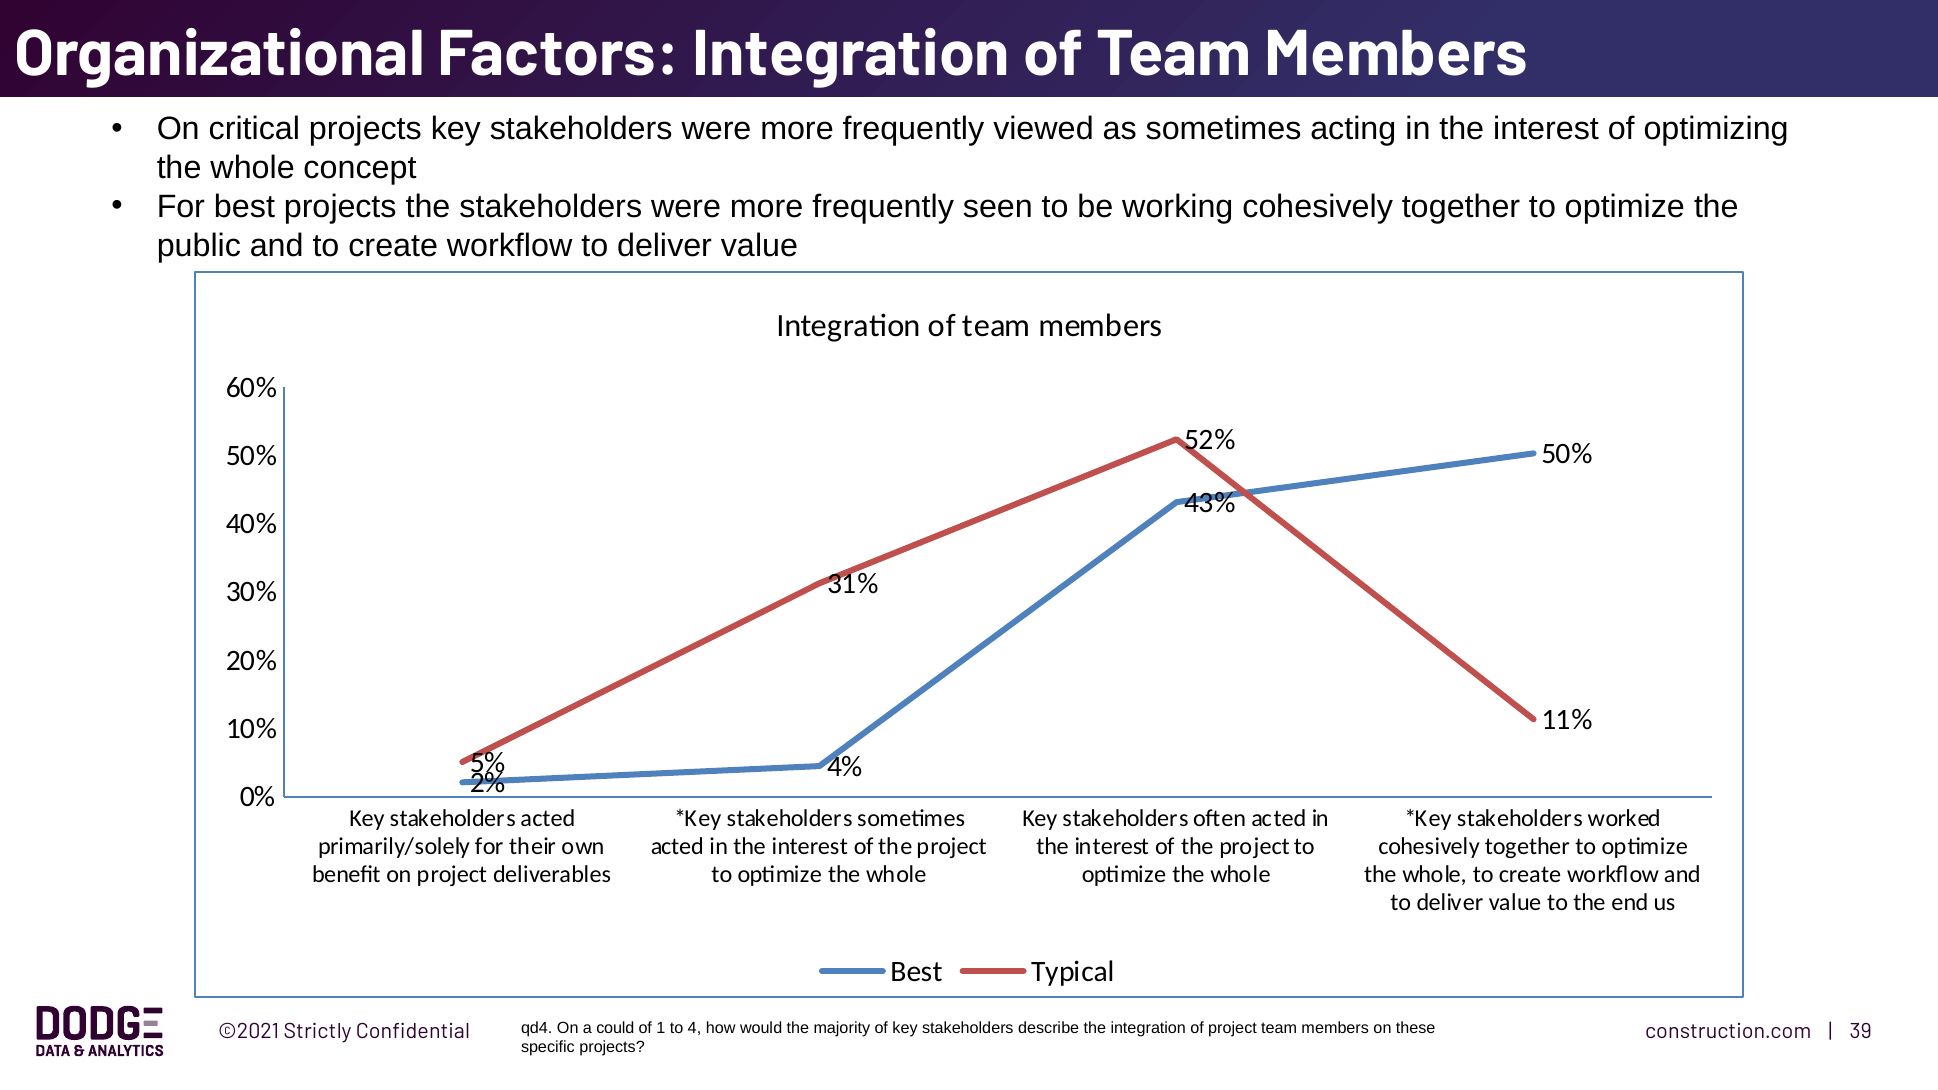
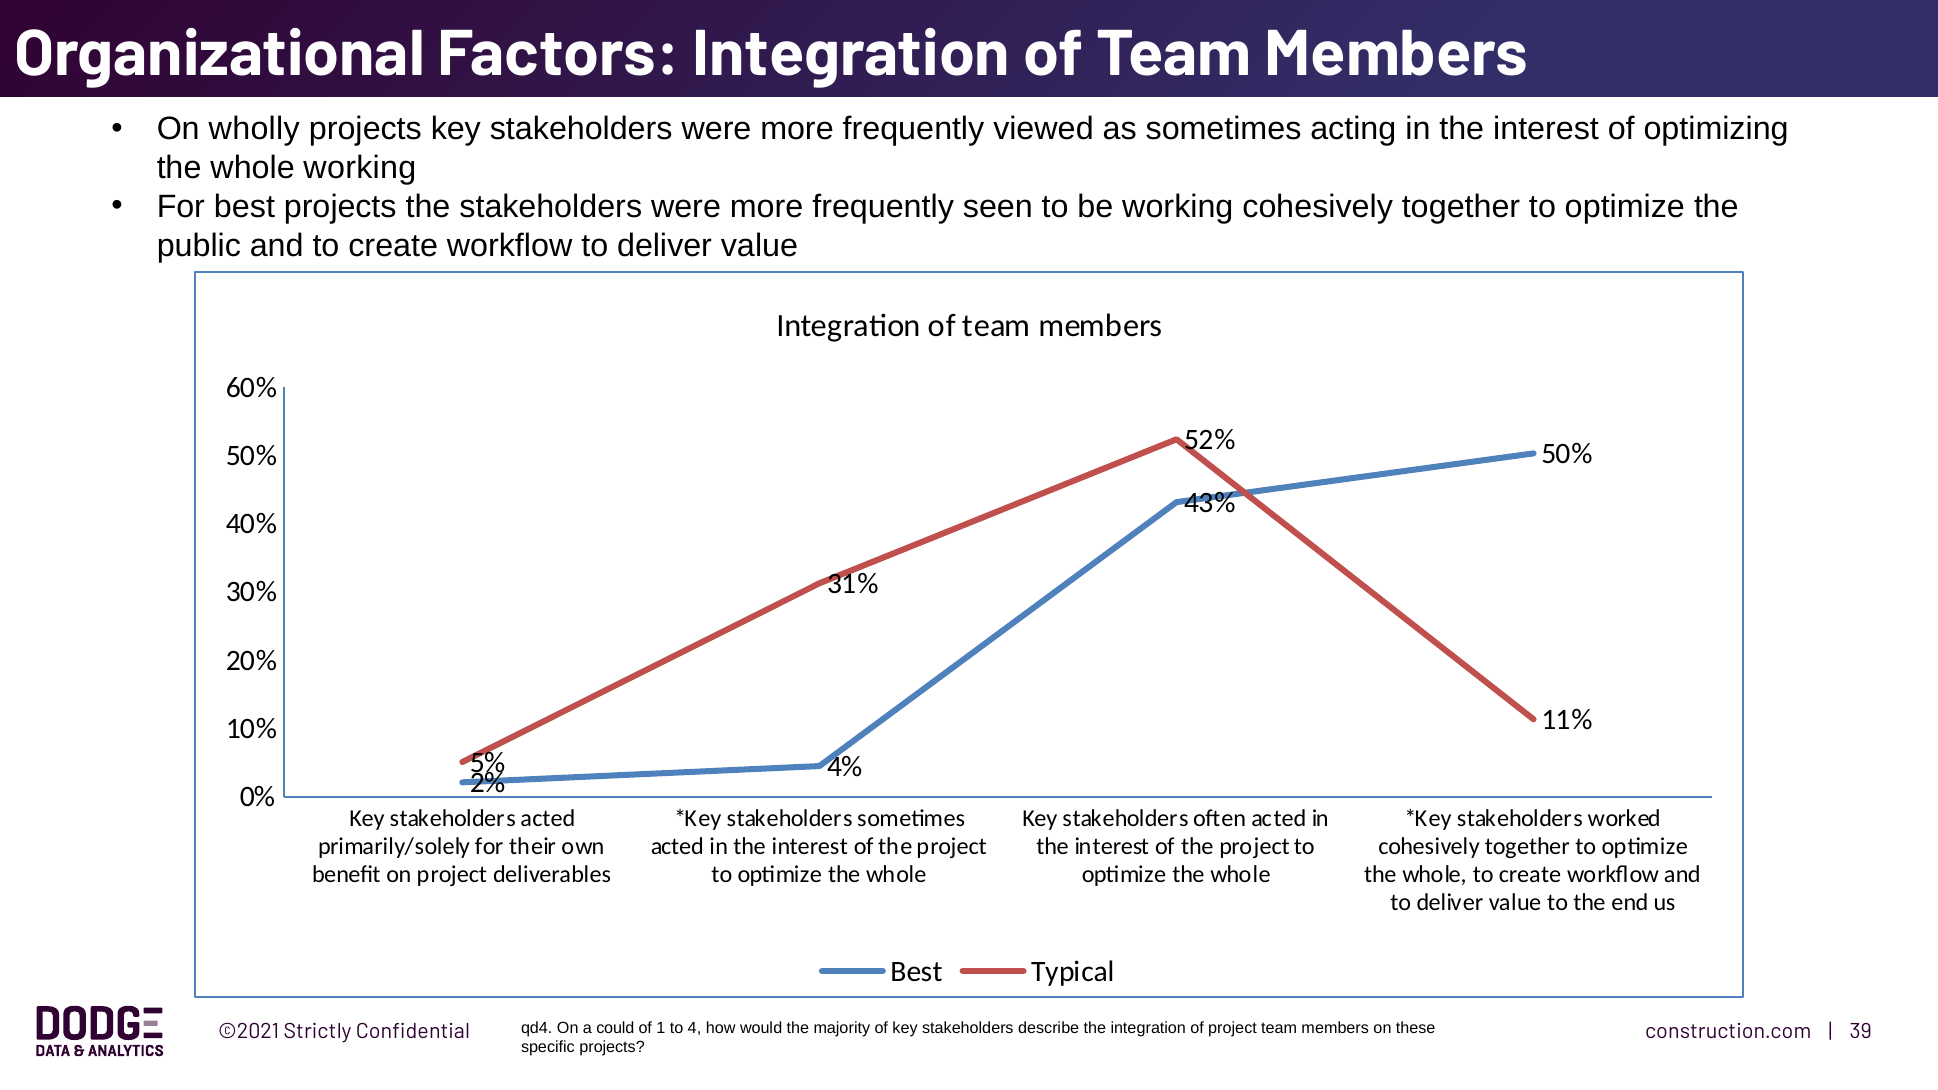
critical: critical -> wholly (254, 129)
whole concept: concept -> working (360, 168)
